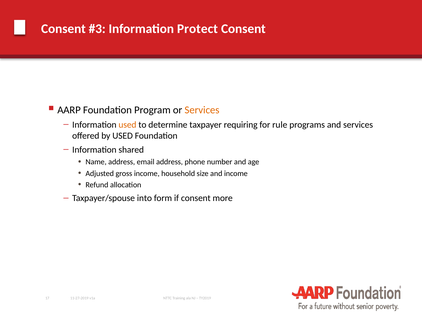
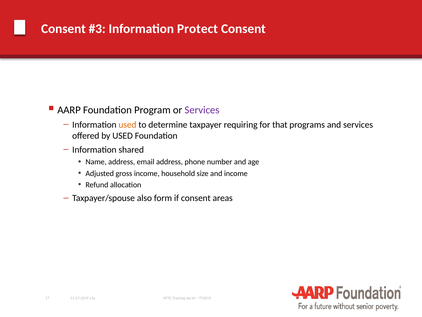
Services colour: orange -> purple (202, 110)
rule: rule -> that (280, 124)
into: into -> also (144, 198)
more: more -> areas (223, 198)
